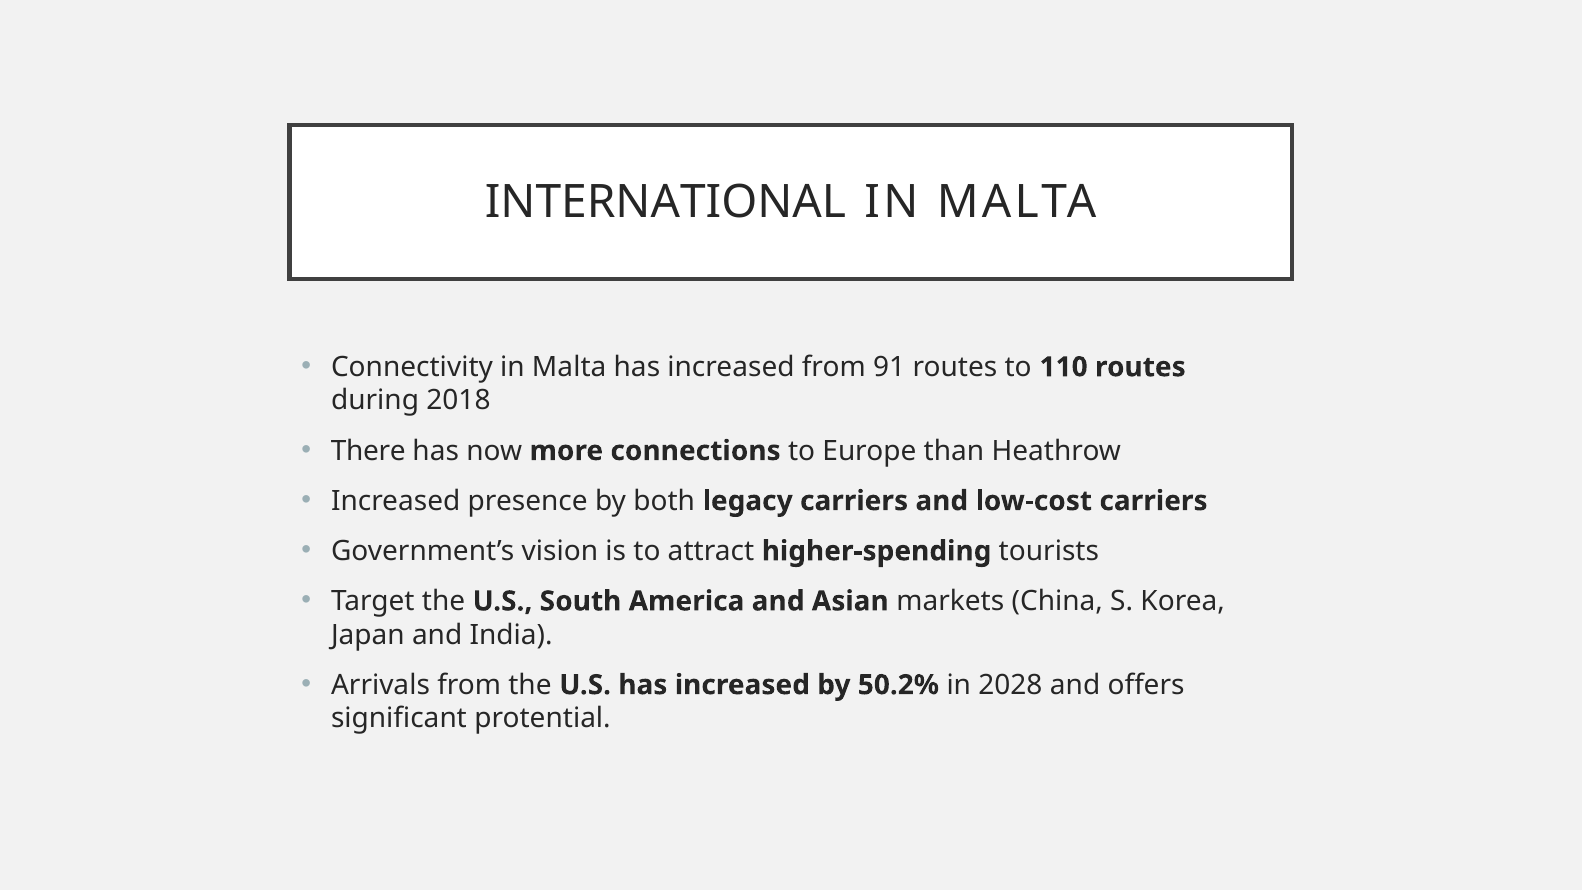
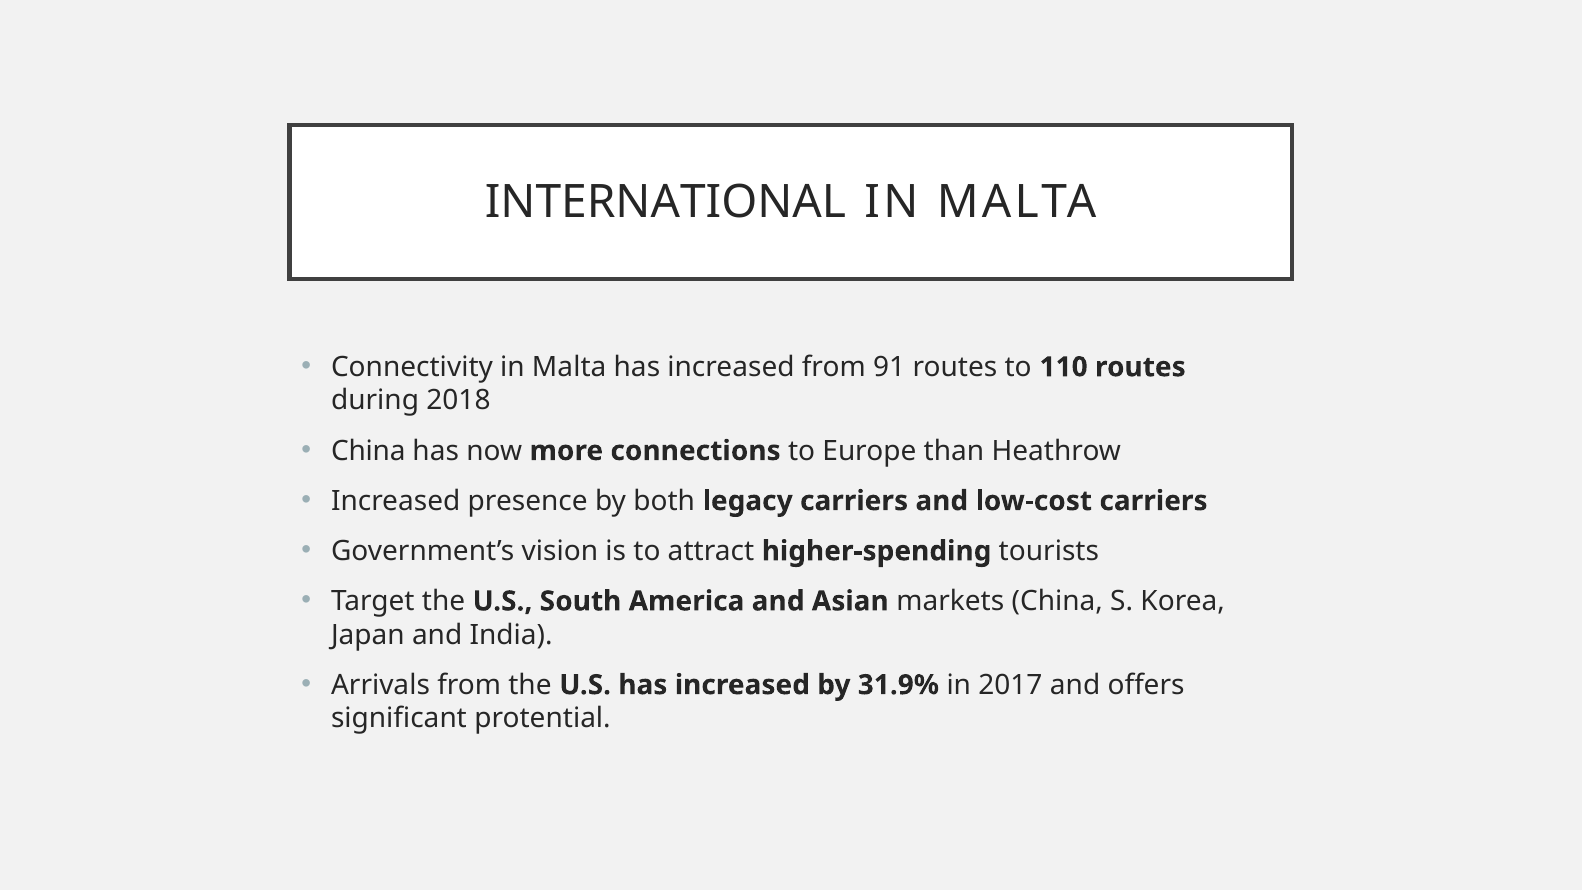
There: There -> China (368, 451)
50.2%: 50.2% -> 31.9% (898, 685)
2028: 2028 -> 2017 (1010, 685)
